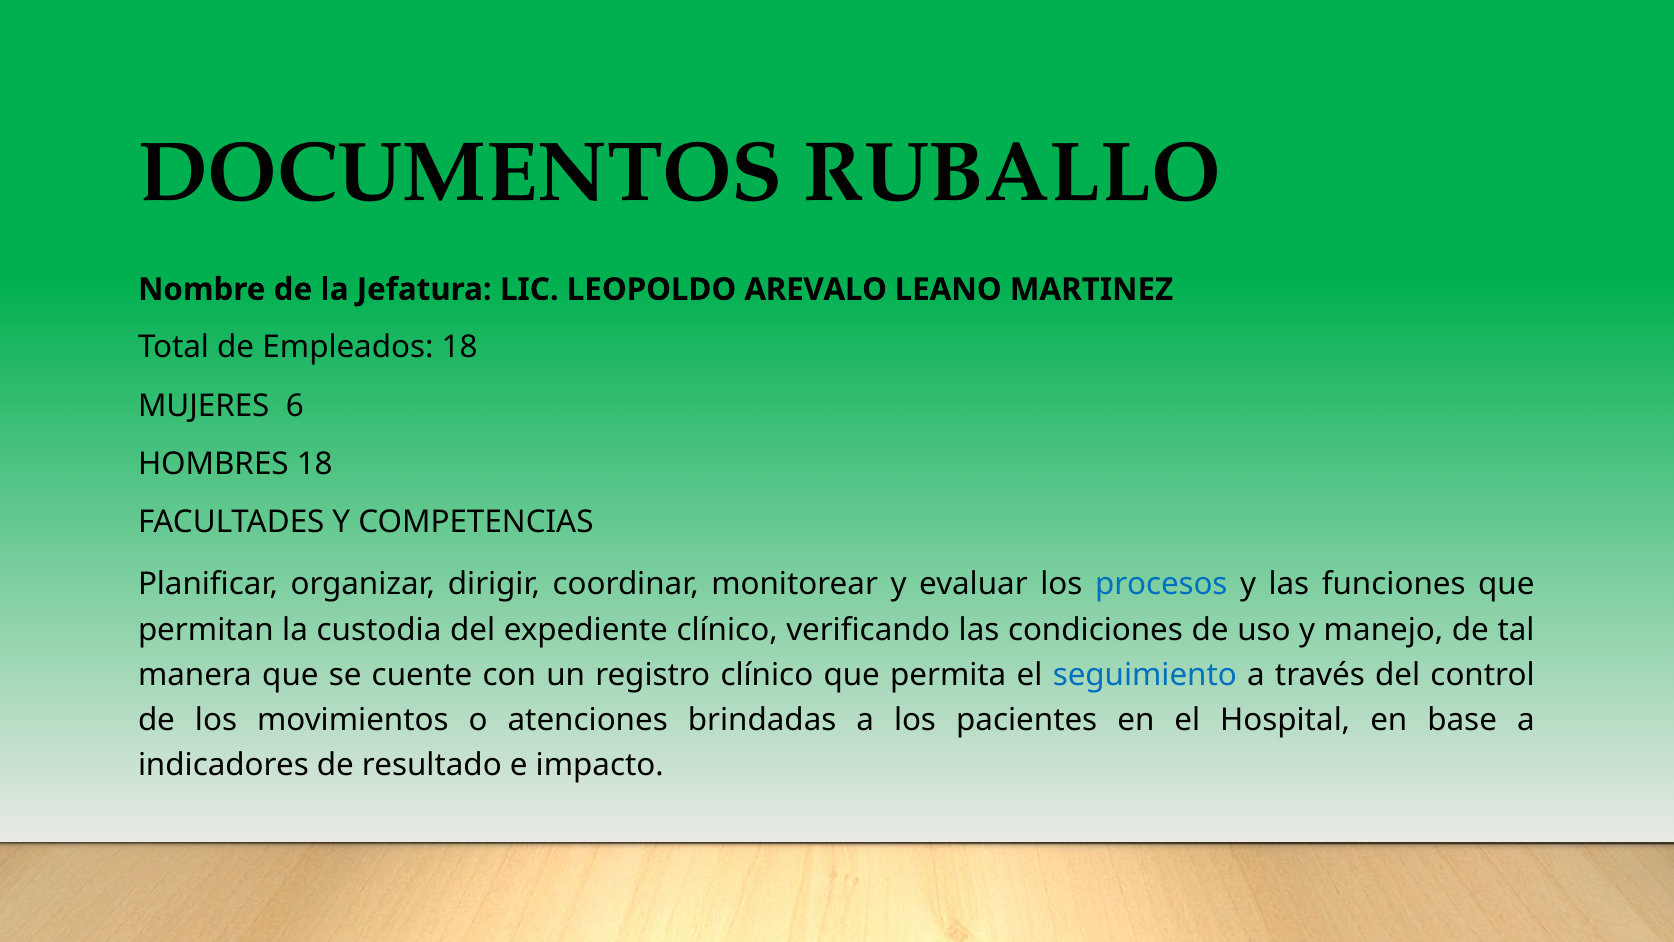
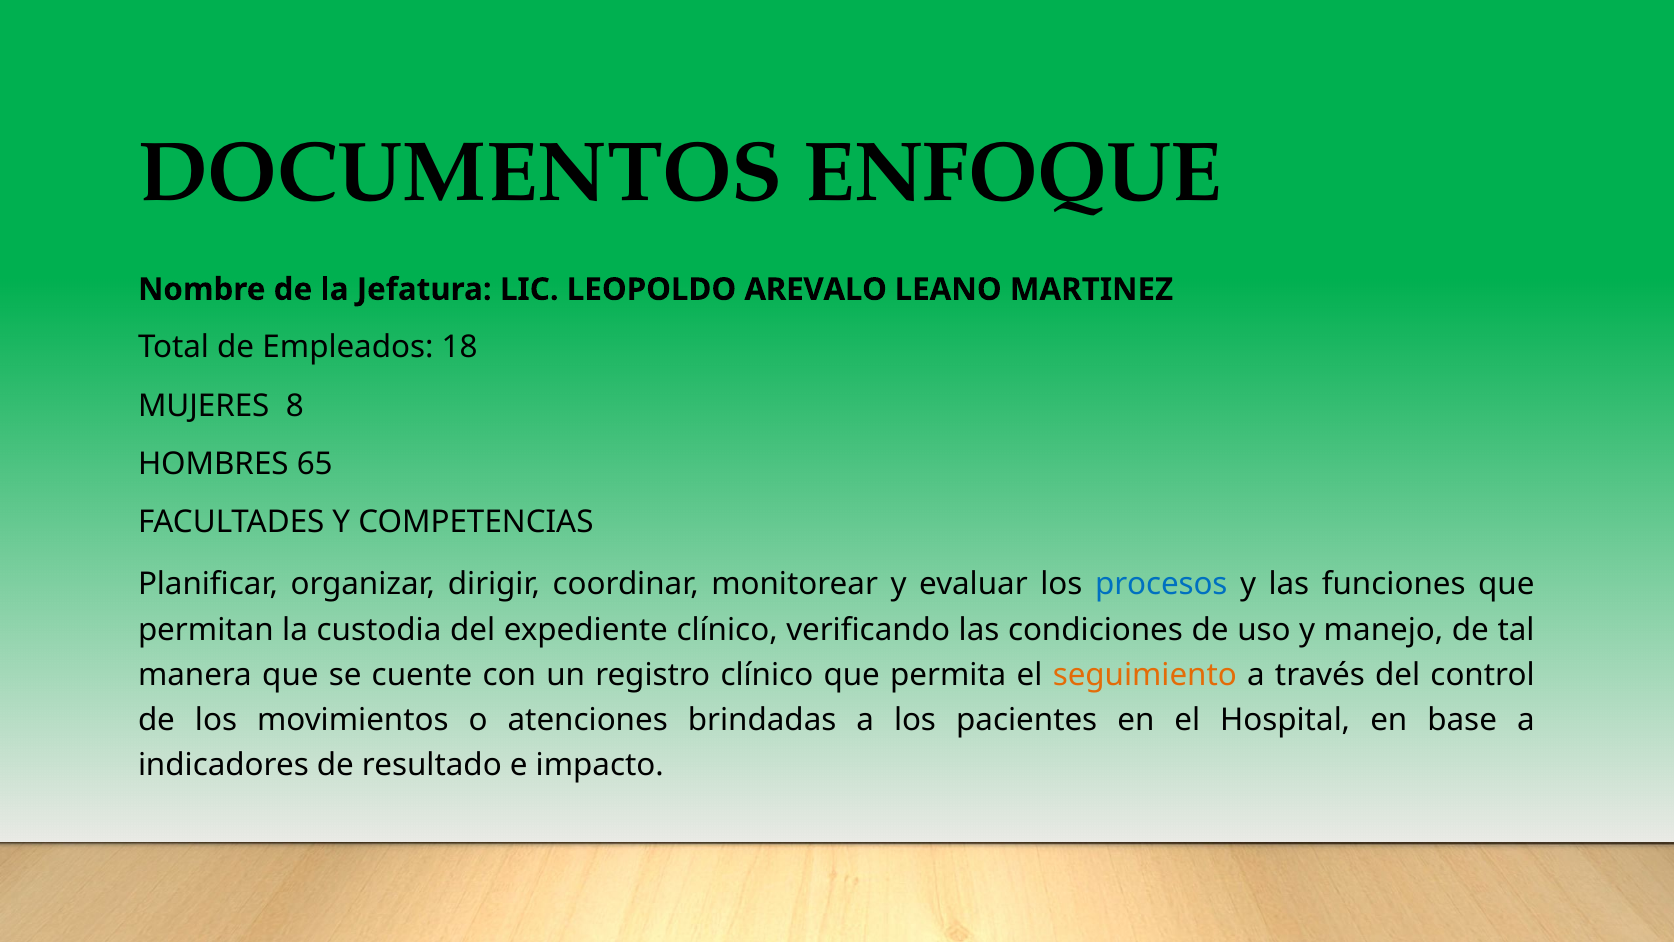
RUBALLO: RUBALLO -> ENFOQUE (1013, 173)
6: 6 -> 8 (295, 406)
HOMBRES 18: 18 -> 65 (315, 464)
seguimiento colour: blue -> orange (1145, 675)
